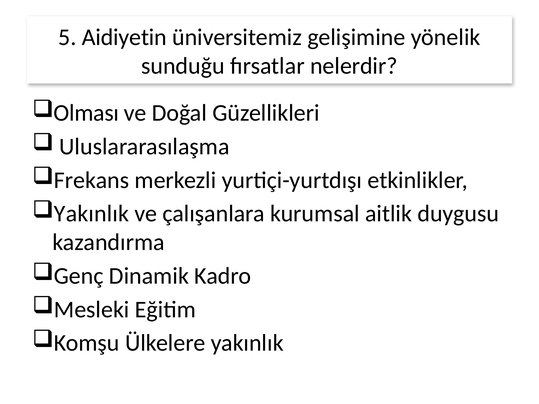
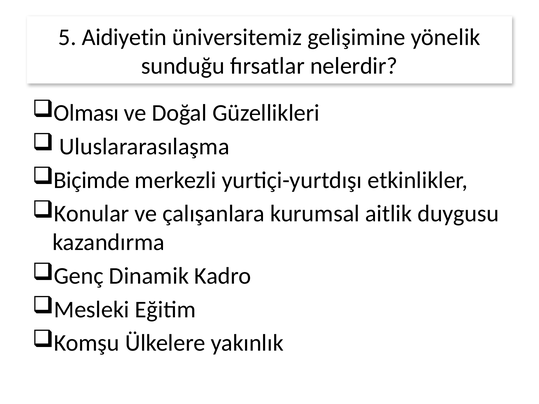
Frekans: Frekans -> Biçimde (92, 180)
Yakınlık: Yakınlık -> Konular (92, 214)
